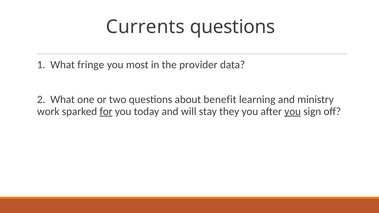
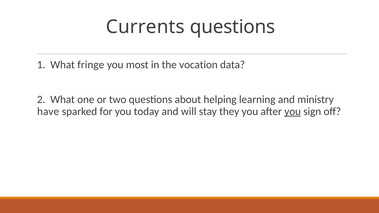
provider: provider -> vocation (198, 65)
benefit: benefit -> helping (220, 100)
work: work -> have (48, 111)
for underline: present -> none (106, 111)
